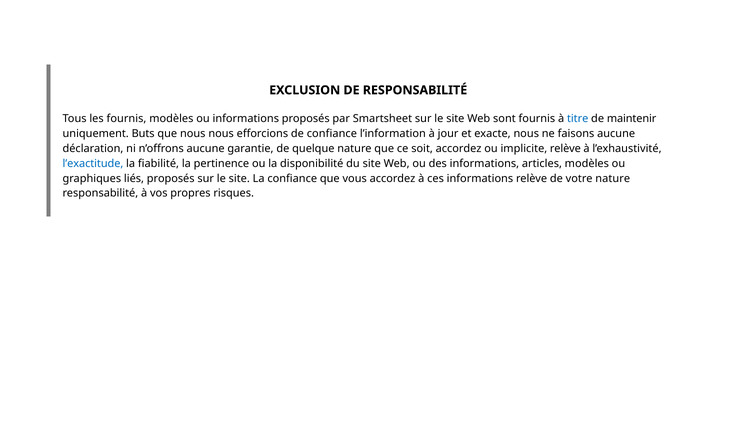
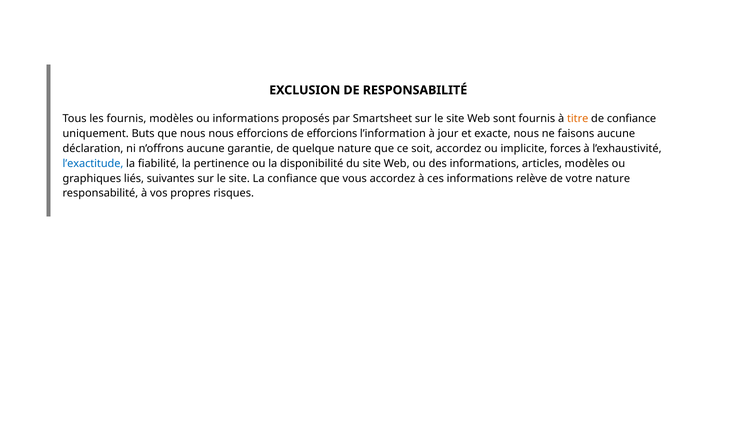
titre colour: blue -> orange (578, 119)
de maintenir: maintenir -> confiance (632, 119)
de confiance: confiance -> efforcions (332, 134)
implicite relève: relève -> forces (565, 149)
liés proposés: proposés -> suivantes (171, 179)
